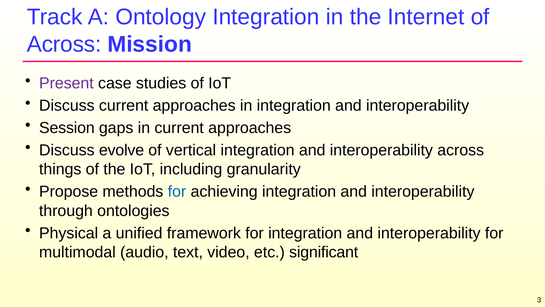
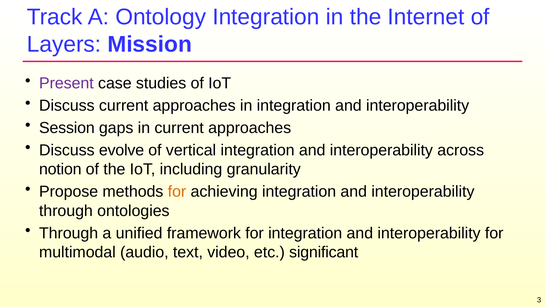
Across: Across -> Layers (64, 44)
things: things -> notion (60, 169)
for colour: blue -> orange (177, 191)
Physical: Physical -> Through (69, 233)
